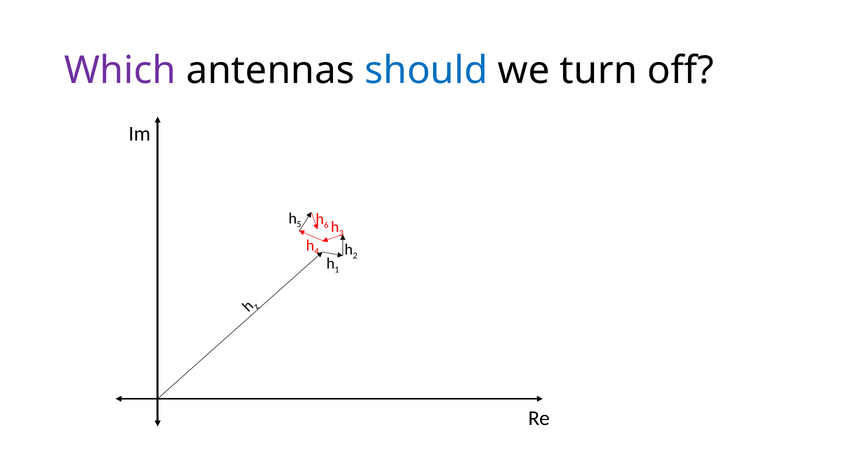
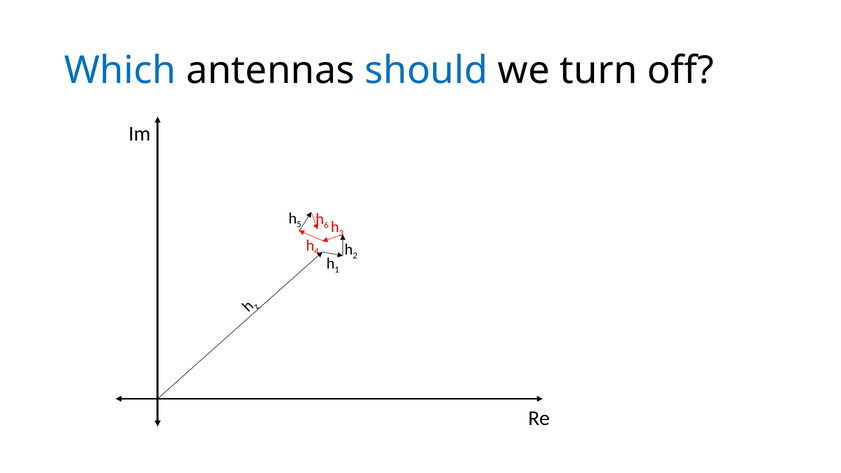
Which colour: purple -> blue (120, 71)
